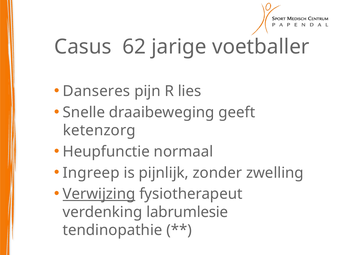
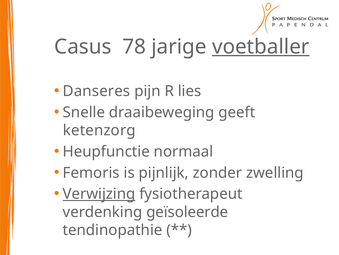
62: 62 -> 78 (134, 47)
voetballer underline: none -> present (261, 47)
Ingreep: Ingreep -> Femoris (91, 172)
labrumlesie: labrumlesie -> geïsoleerde (187, 211)
